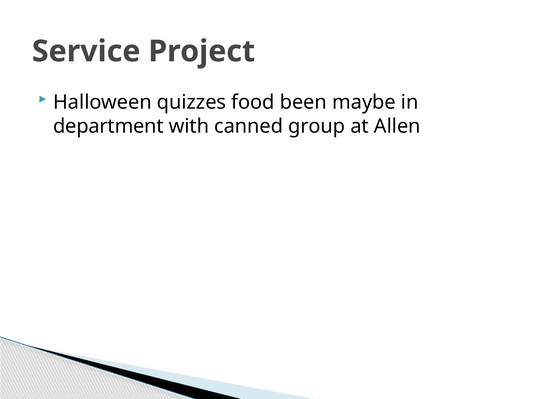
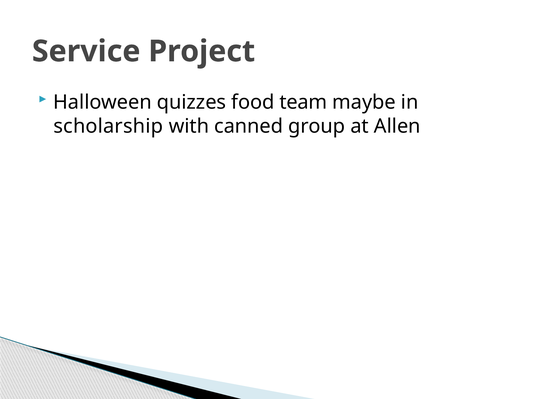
been: been -> team (303, 102)
department: department -> scholarship (108, 126)
